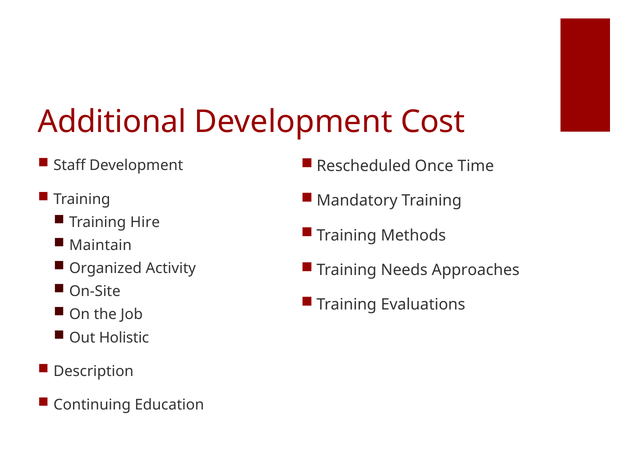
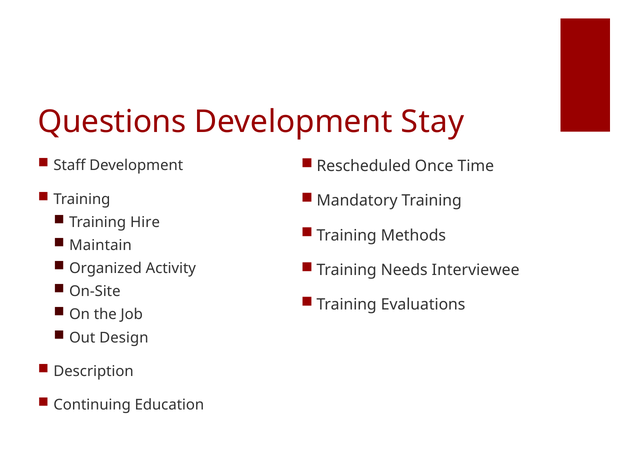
Additional: Additional -> Questions (112, 122)
Cost: Cost -> Stay (433, 122)
Approaches: Approaches -> Interviewee (476, 270)
Holistic: Holistic -> Design (124, 337)
